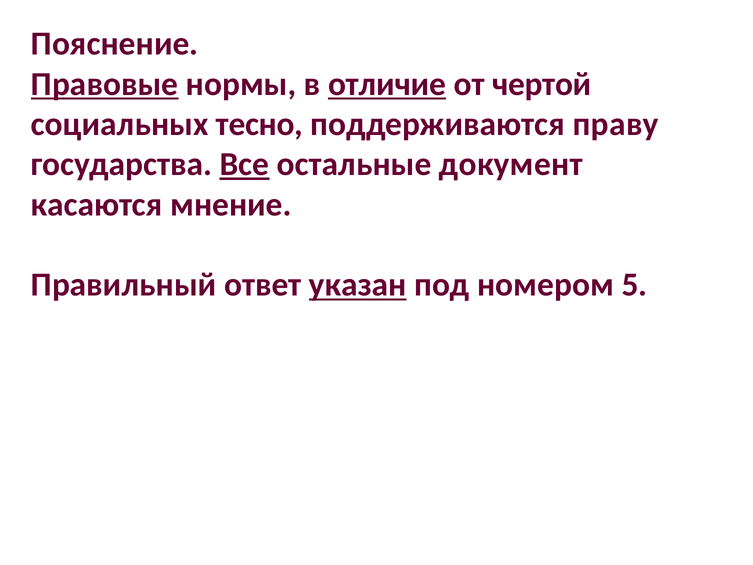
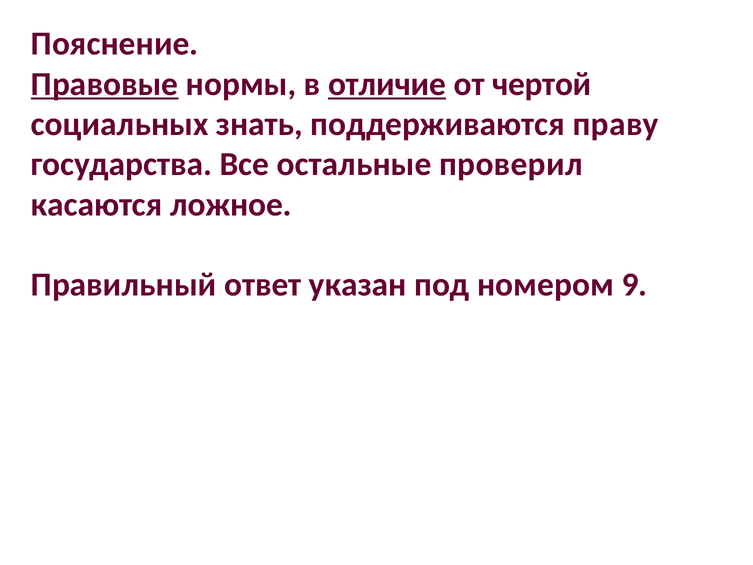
тесно: тесно -> знать (259, 124)
Все underline: present -> none (244, 164)
документ: документ -> проверил (511, 164)
мнение: мнение -> ложное (231, 204)
указан underline: present -> none (358, 285)
5: 5 -> 9 (634, 285)
